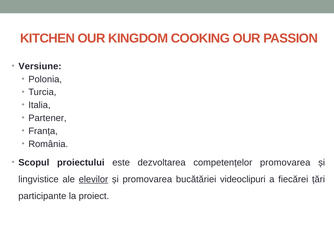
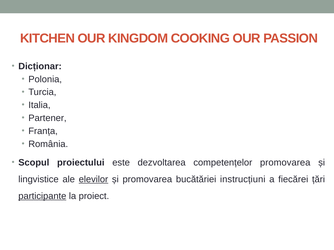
Versiune: Versiune -> Dicționar (40, 66)
videoclipuri: videoclipuri -> instrucțiuni (243, 180)
participante underline: none -> present (42, 196)
